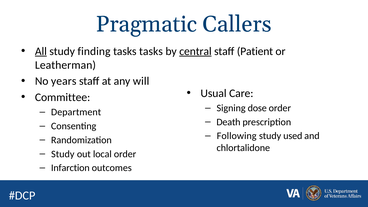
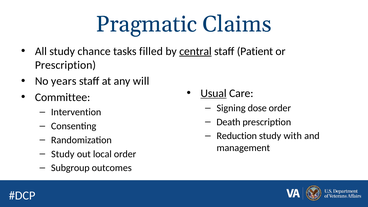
Callers: Callers -> Claims (237, 24)
All underline: present -> none (41, 51)
finding: finding -> chance (94, 51)
tasks tasks: tasks -> filled (151, 51)
Leatherman: Leatherman -> Prescription (65, 65)
Usual underline: none -> present (214, 93)
Department: Department -> Intervention (76, 112)
Following: Following -> Reduction (237, 136)
used: used -> with (293, 136)
chlortalidone: chlortalidone -> management (243, 148)
Infarction: Infarction -> Subgroup (70, 168)
